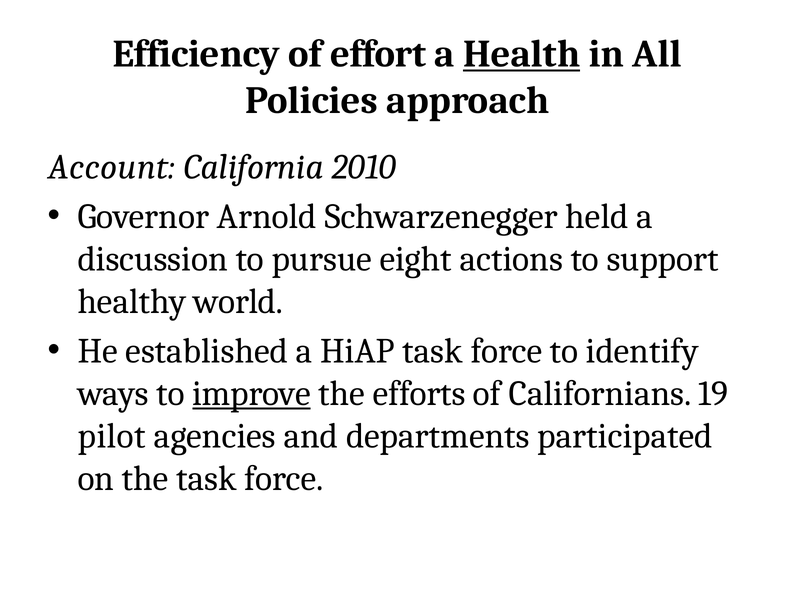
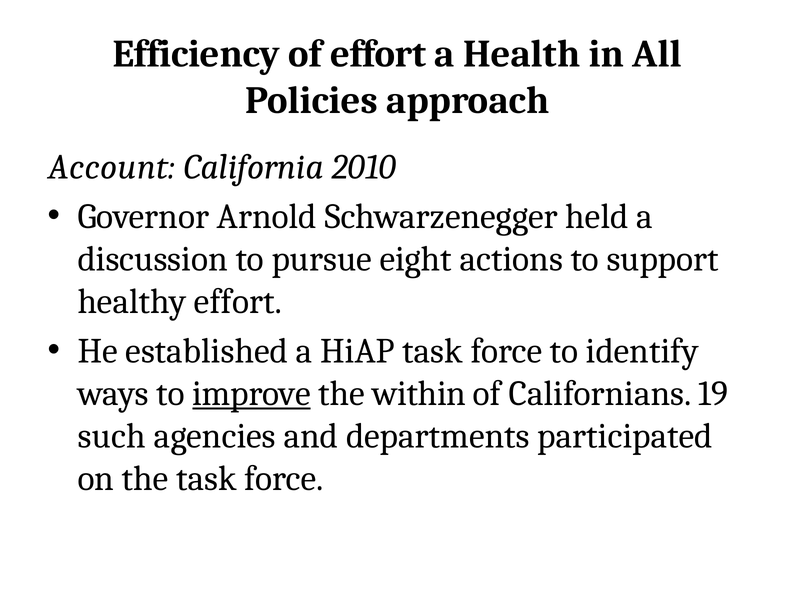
Health underline: present -> none (522, 54)
healthy world: world -> effort (238, 301)
efforts: efforts -> within (419, 393)
pilot: pilot -> such (112, 435)
